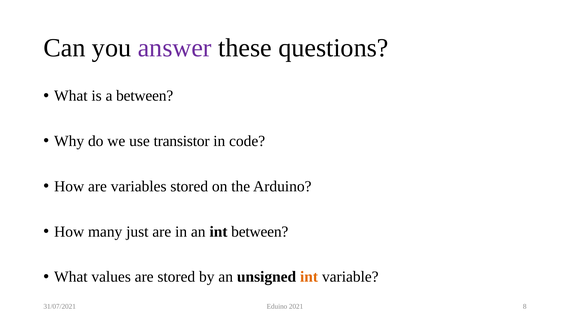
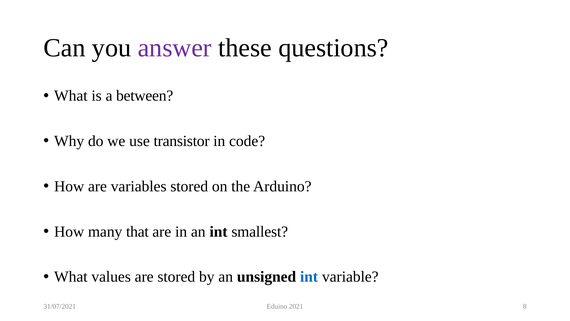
just: just -> that (137, 231)
int between: between -> smallest (260, 231)
int colour: orange -> blue (309, 277)
